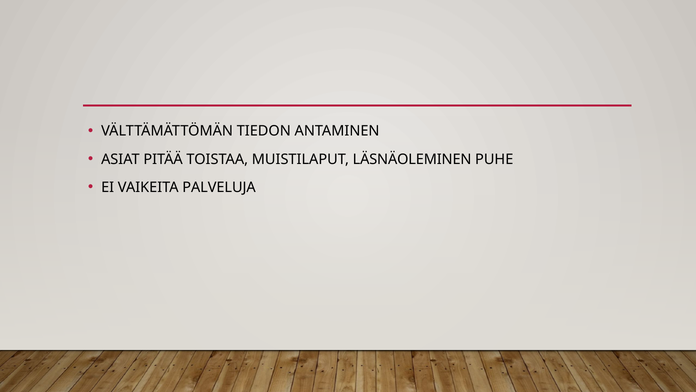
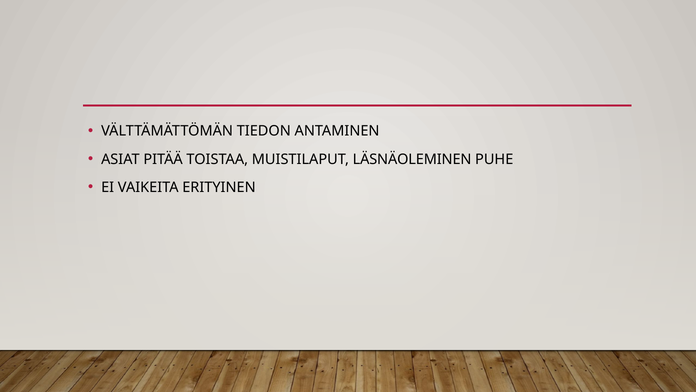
PALVELUJA: PALVELUJA -> ERITYINEN (219, 187)
